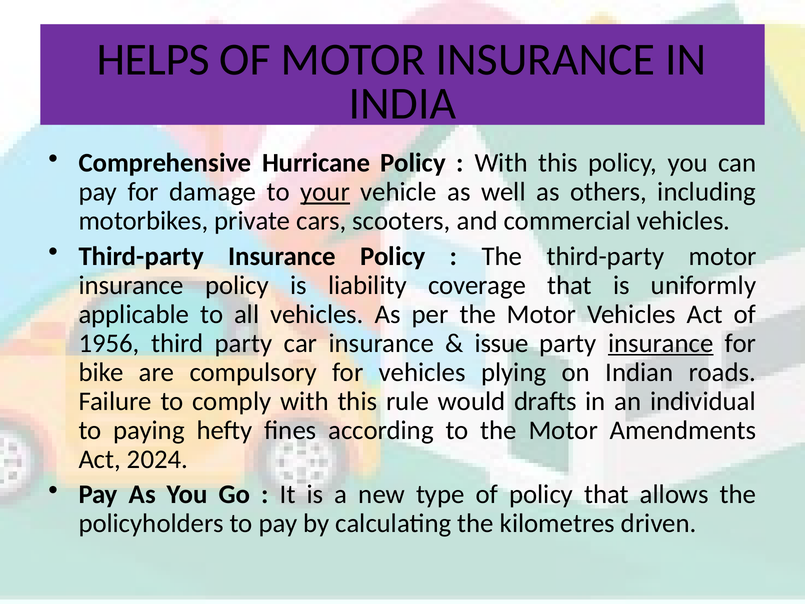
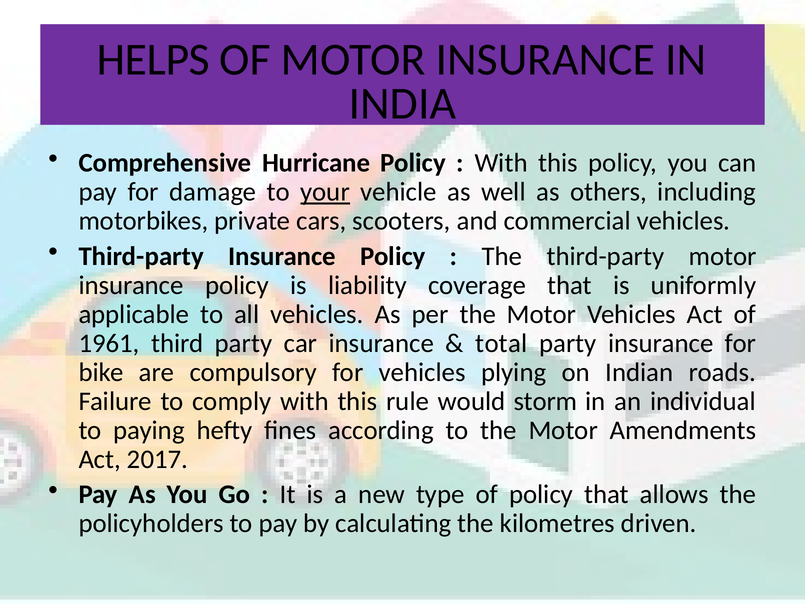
1956: 1956 -> 1961 (109, 343)
issue: issue -> total (501, 343)
insurance underline: present -> none (661, 343)
drafts: drafts -> storm (545, 401)
2024: 2024 -> 2017 (158, 459)
